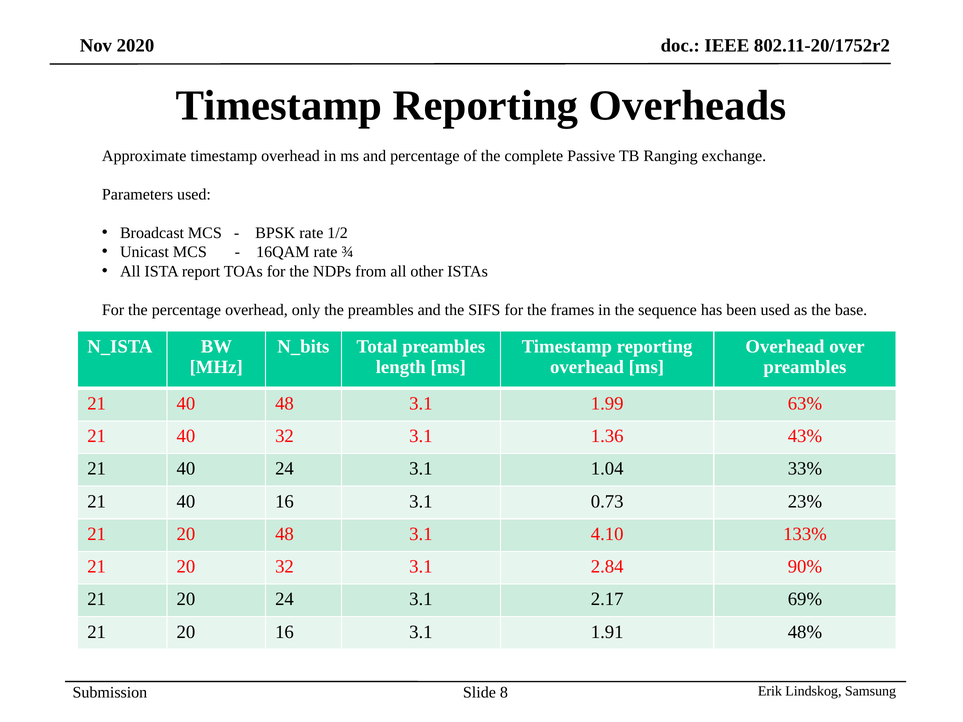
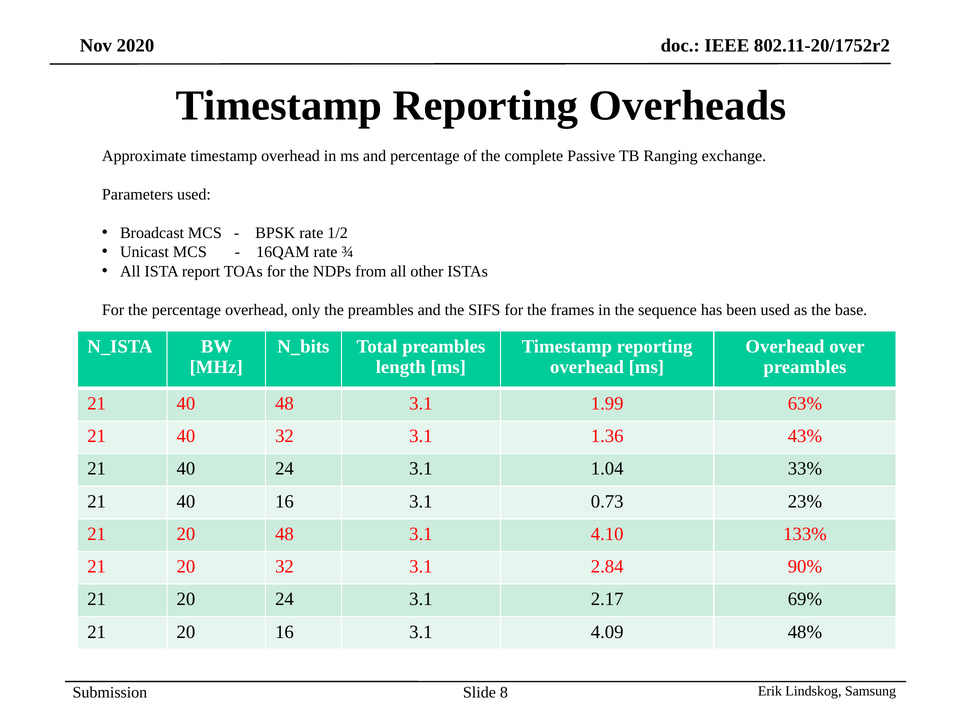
1.91: 1.91 -> 4.09 (607, 632)
